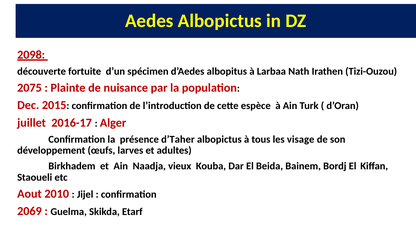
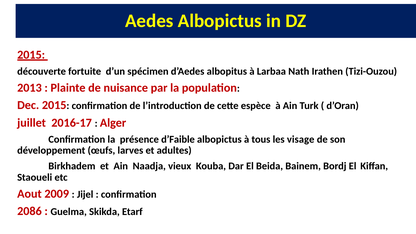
2098: 2098 -> 2015 (31, 55)
2075: 2075 -> 2013 (29, 88)
d’Taher: d’Taher -> d’Faible (178, 139)
2010: 2010 -> 2009 (57, 194)
2069: 2069 -> 2086 (29, 211)
